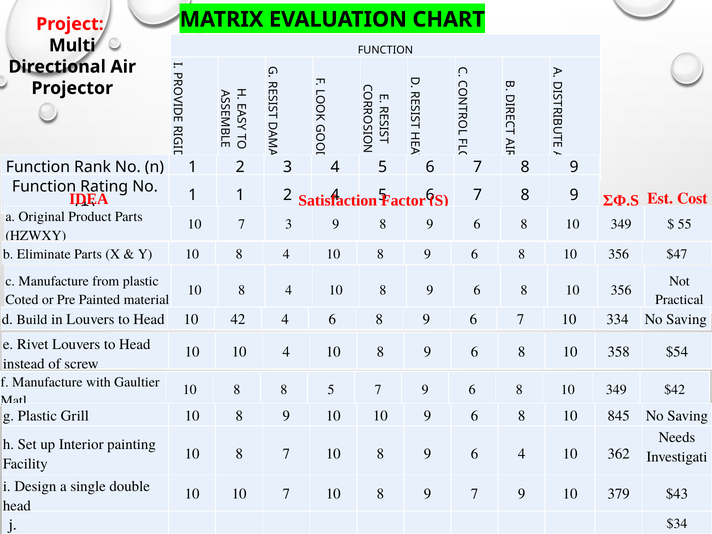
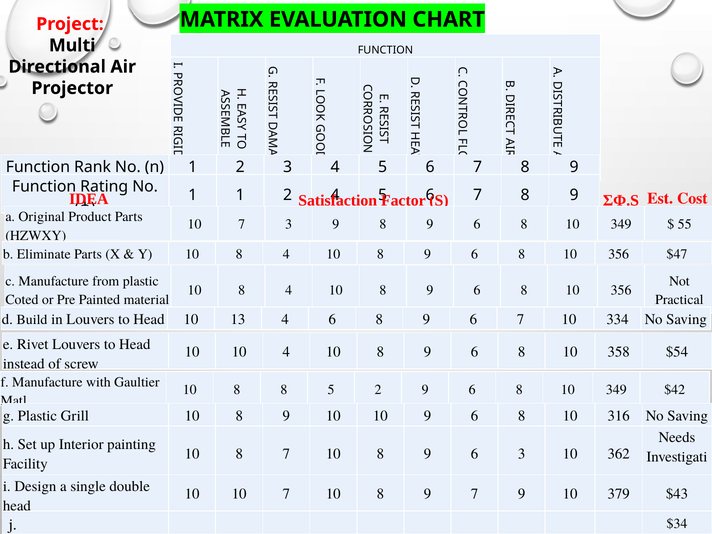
42: 42 -> 13 (238, 319)
5 7: 7 -> 2 (378, 390)
845: 845 -> 316 (619, 416)
6 4: 4 -> 3 (522, 454)
